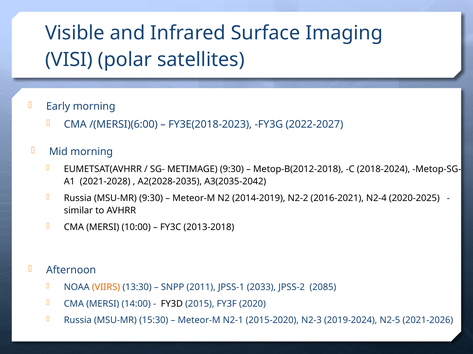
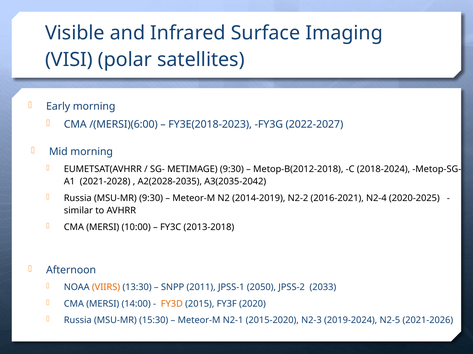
2033: 2033 -> 2050 (261, 288)
2085: 2085 -> 2033 (323, 288)
FY3D colour: black -> orange (172, 304)
